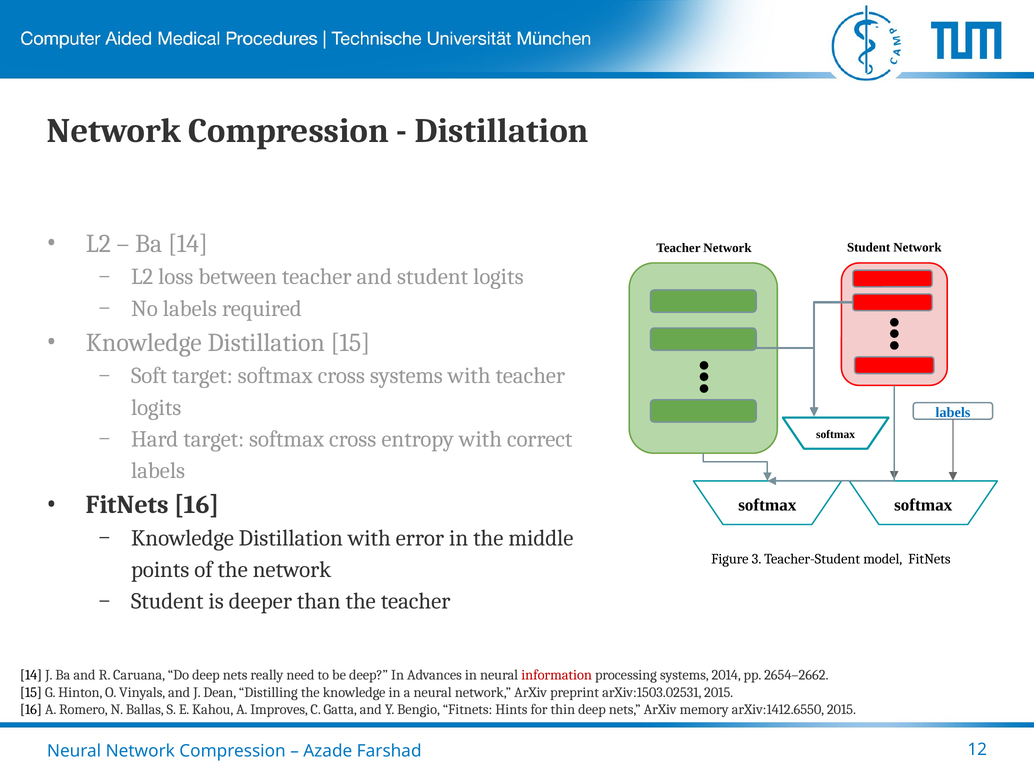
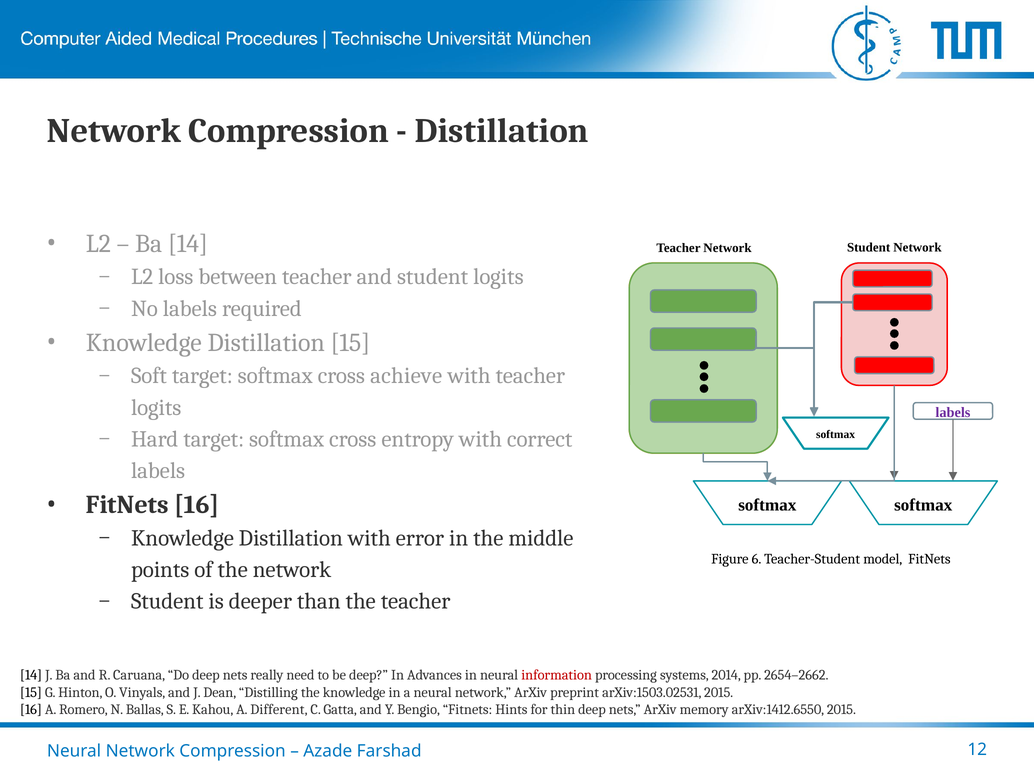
cross systems: systems -> achieve (406, 376)
labels colour: blue -> purple (953, 413)
3: 3 -> 6 (757, 559)
Improves: Improves -> Different (279, 710)
